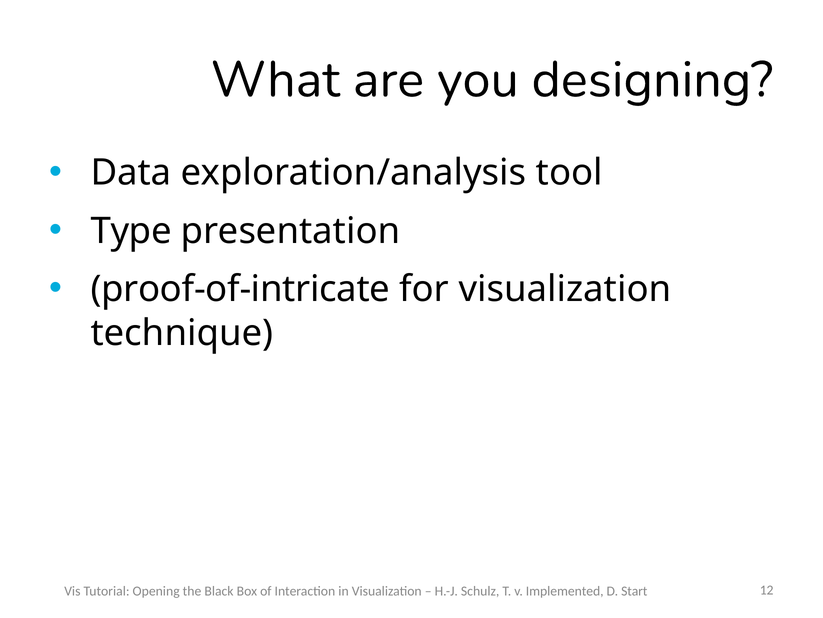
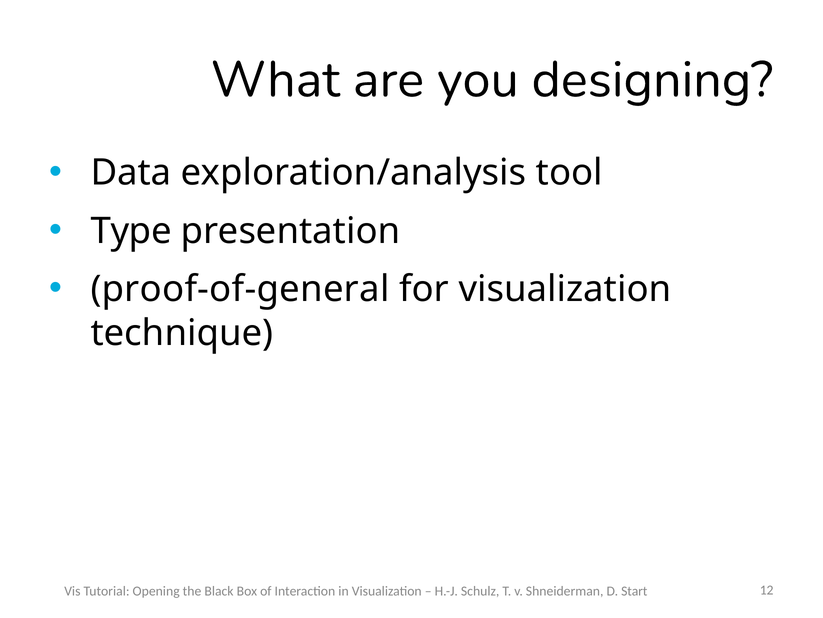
proof-of-intricate: proof-of-intricate -> proof-of-general (240, 289)
Implemented: Implemented -> Shneiderman (565, 591)
